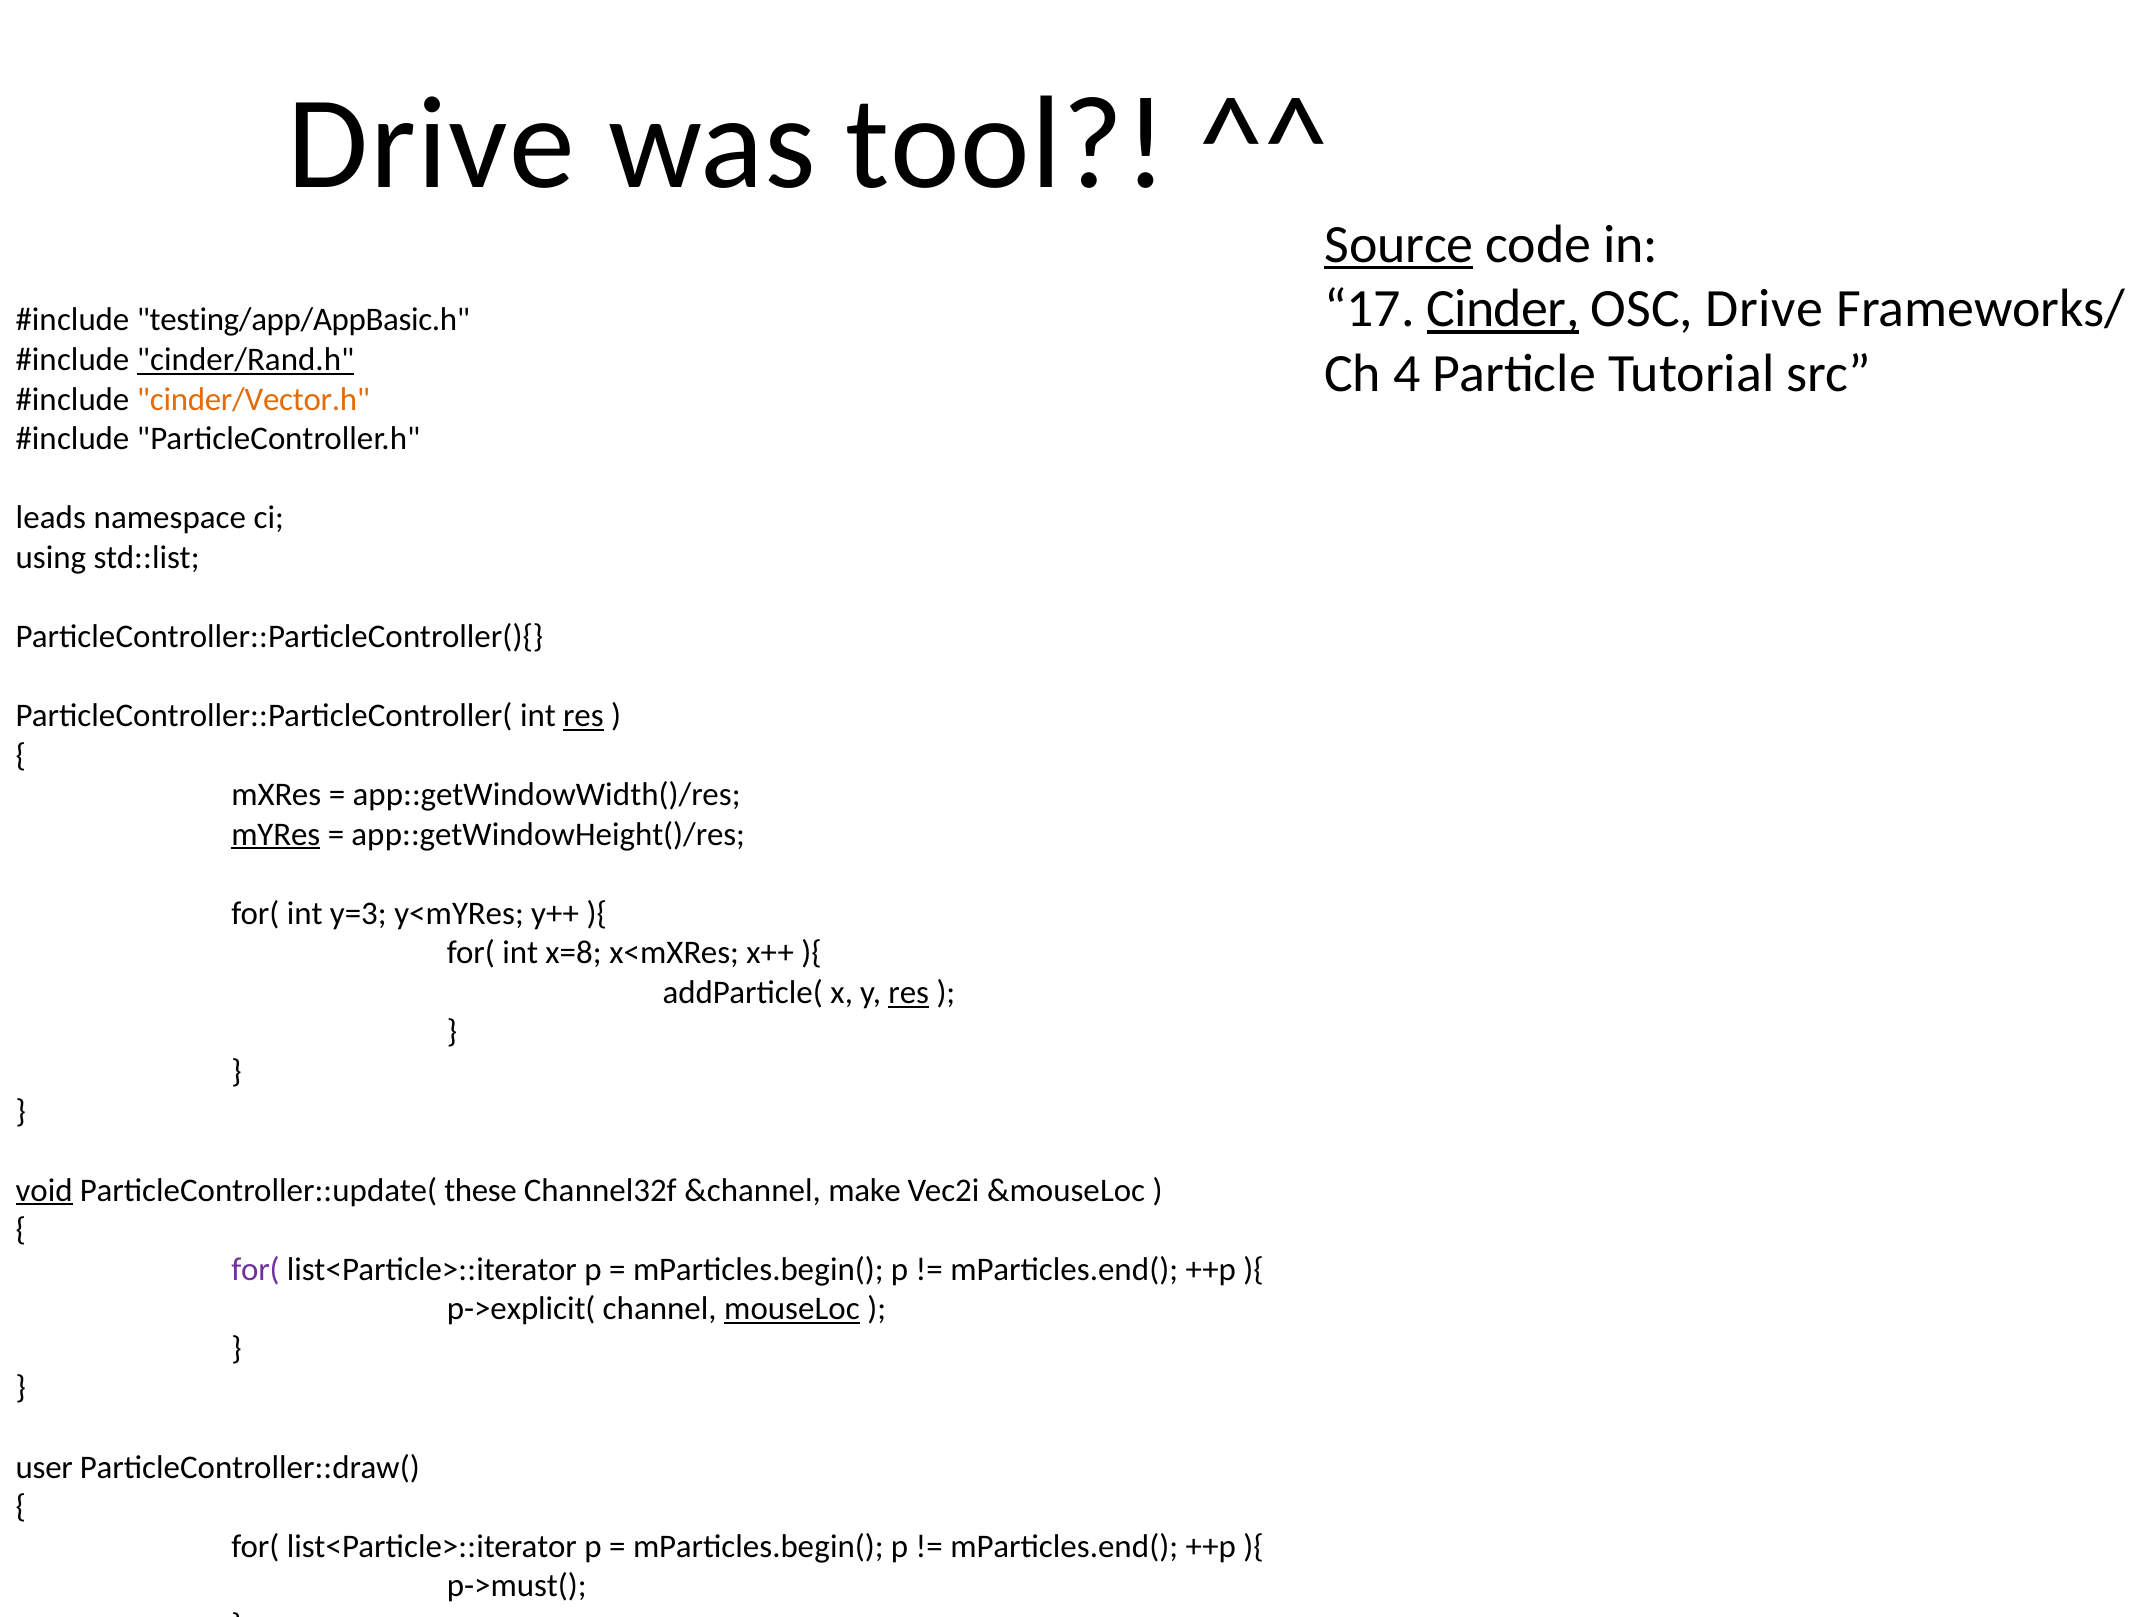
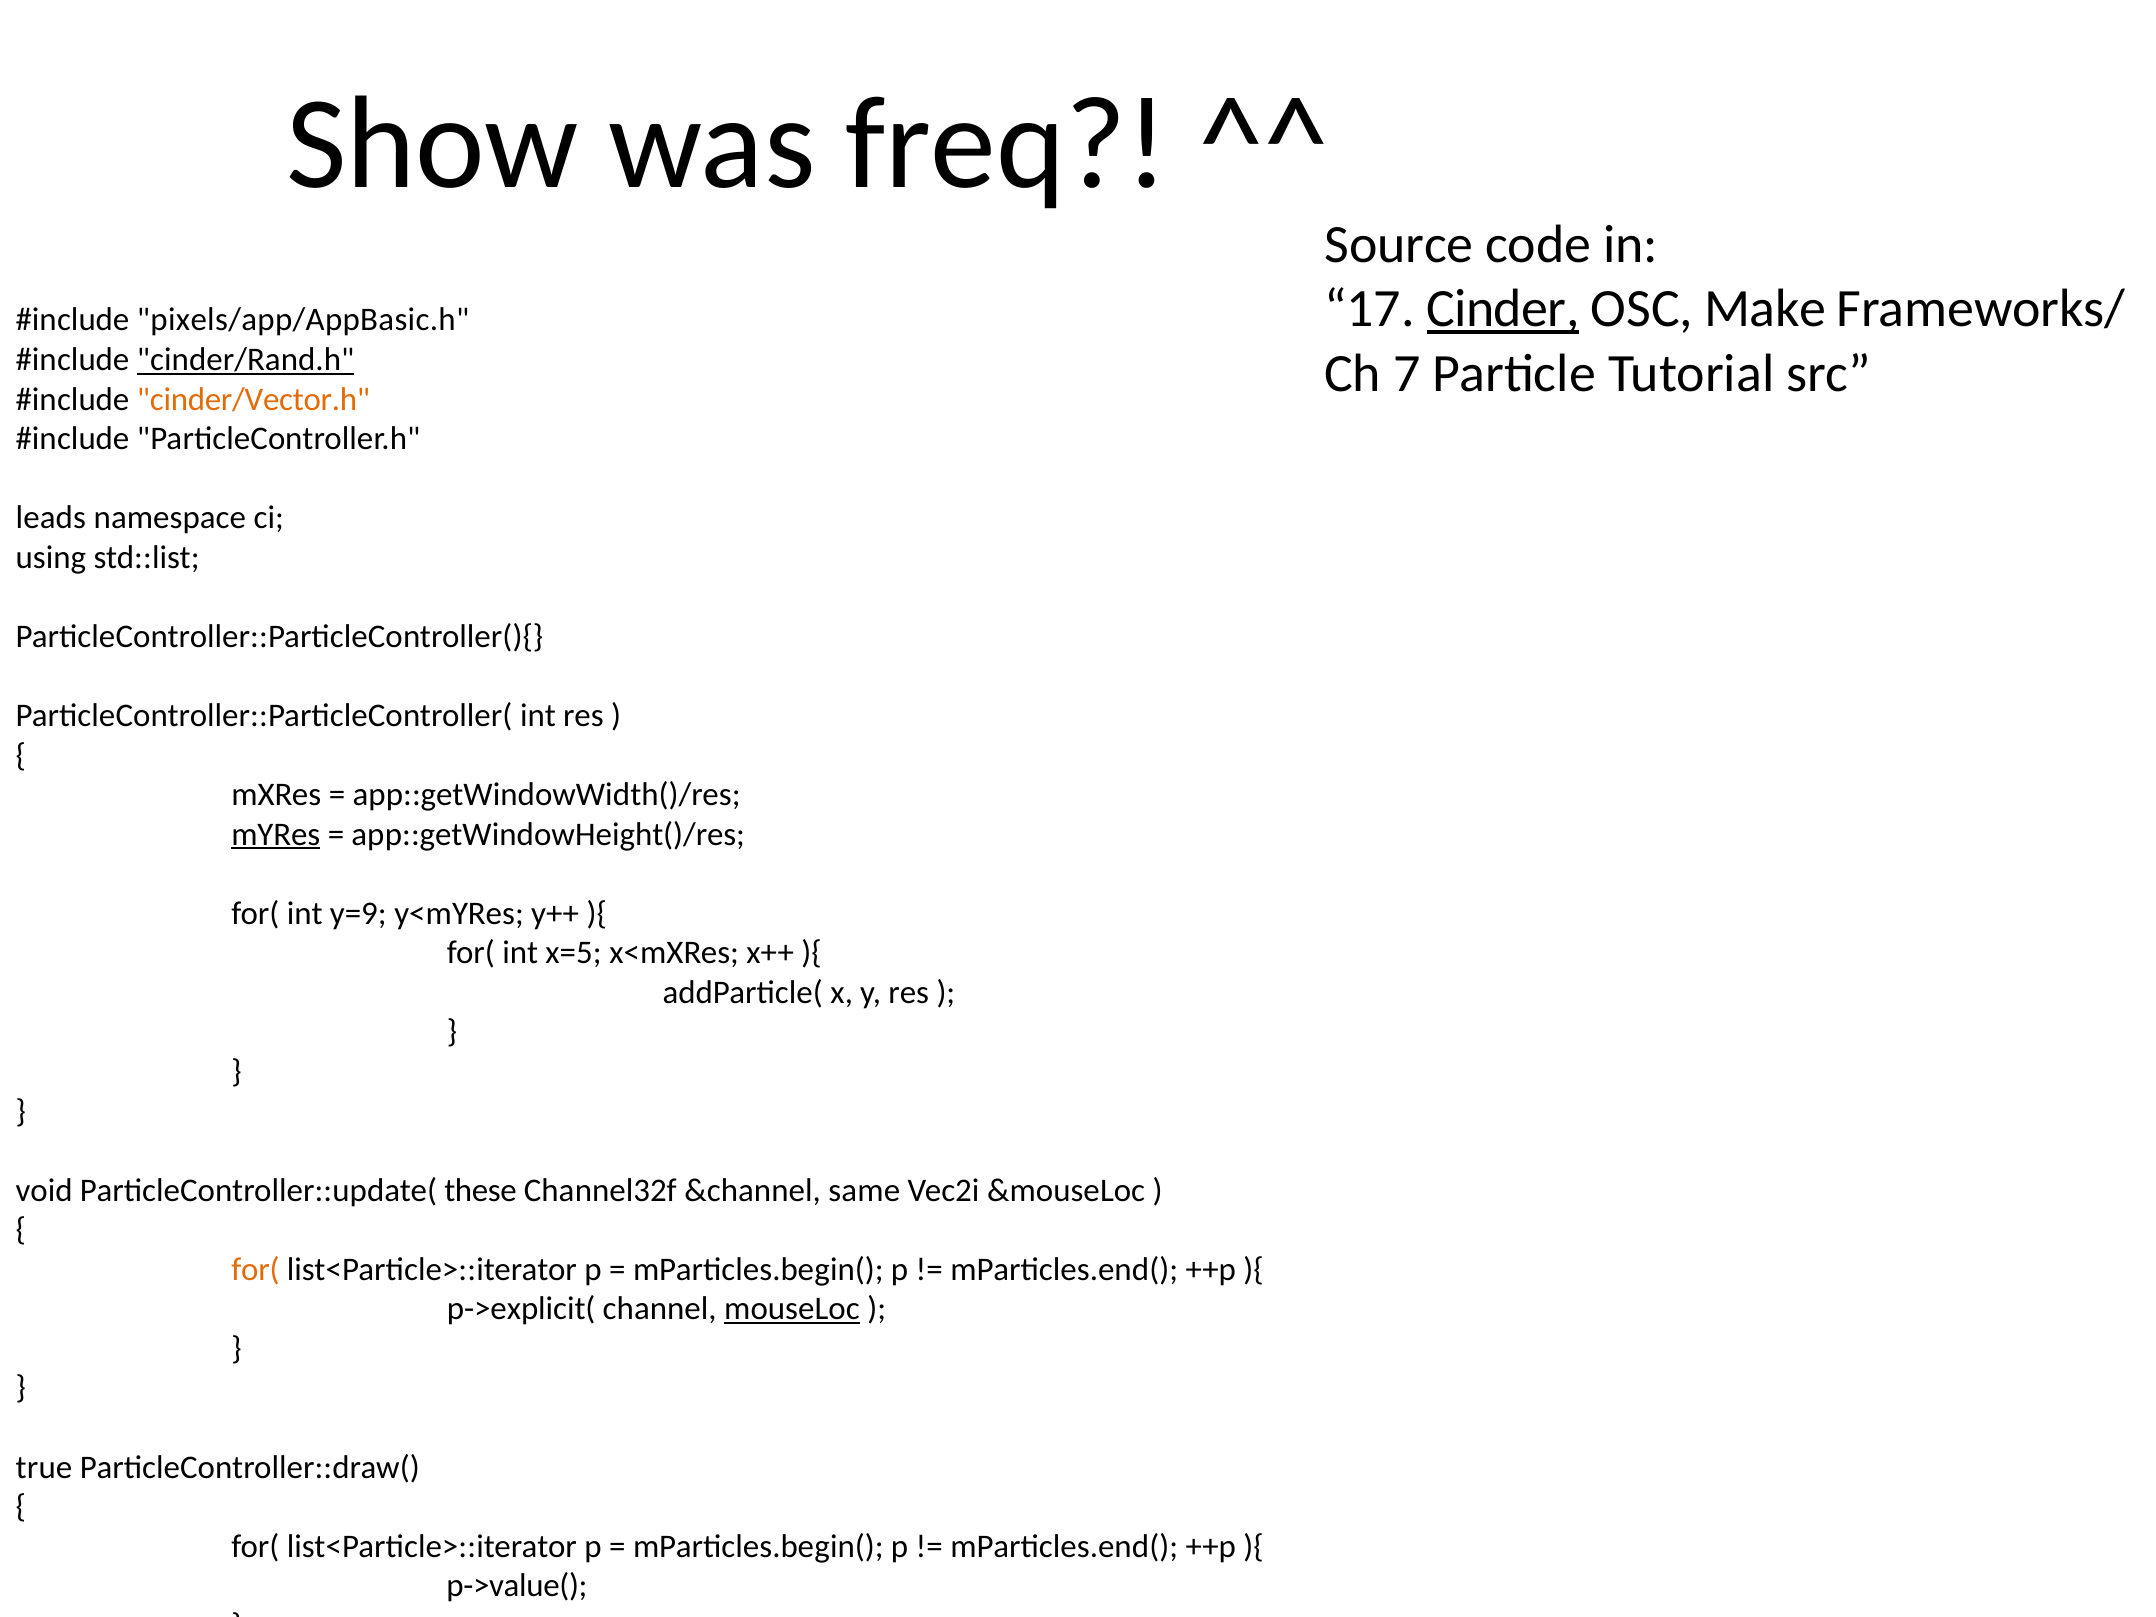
Drive: Drive -> Show (432, 144)
tool: tool -> freq (1007, 144)
Source underline: present -> none (1399, 244)
OSC Drive: Drive -> Make (1765, 309)
testing/app/AppBasic.h: testing/app/AppBasic.h -> pixels/app/AppBasic.h (303, 320)
4: 4 -> 7 (1407, 374)
res underline: present -> none (583, 716)
y=3: y=3 -> y=9 (358, 913)
x=8: x=8 -> x=5 (574, 953)
res underline: present -> none (909, 993)
void underline: present -> none (44, 1190)
make: make -> same (864, 1190)
for( colour: purple -> orange (255, 1269)
user: user -> true (44, 1467)
p->must(: p->must( -> p->value( (517, 1586)
